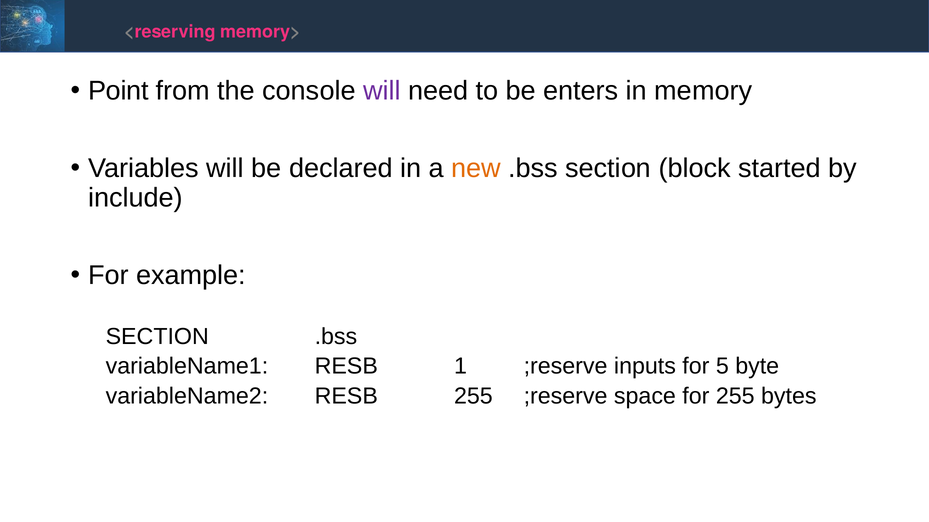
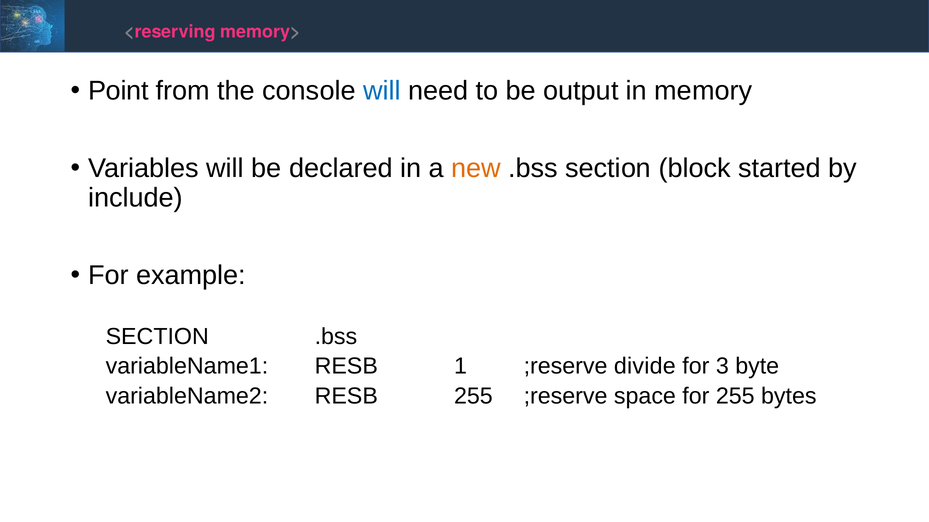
will colour: purple -> blue (382, 91)
enters: enters -> output (581, 91)
inputs: inputs -> divide (645, 367)
5: 5 -> 3 (722, 367)
